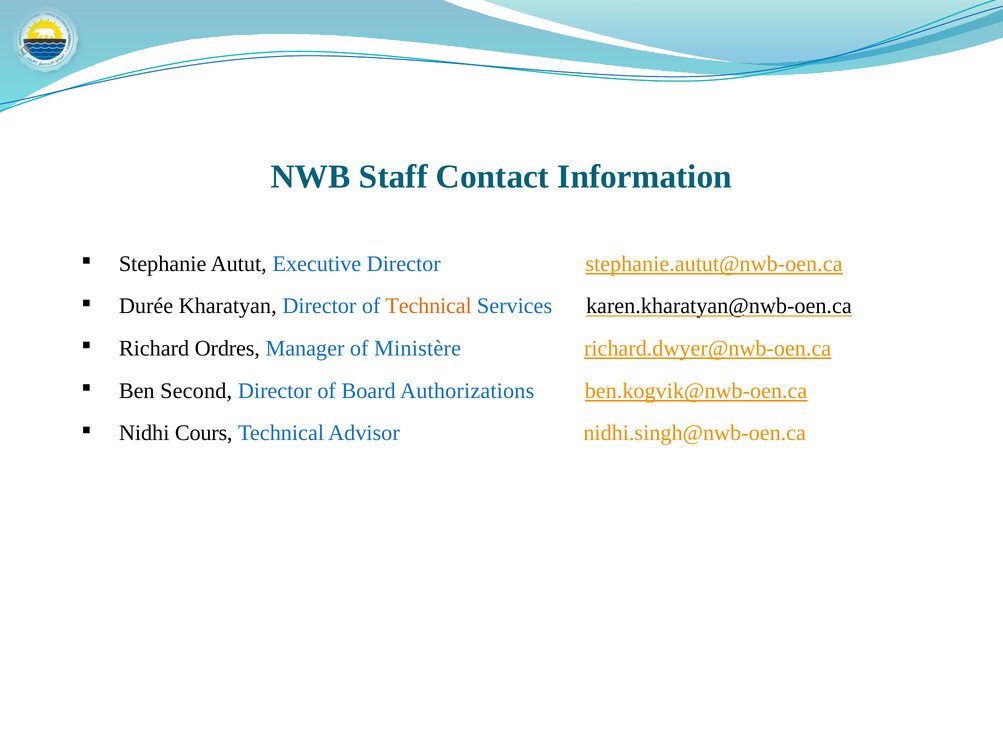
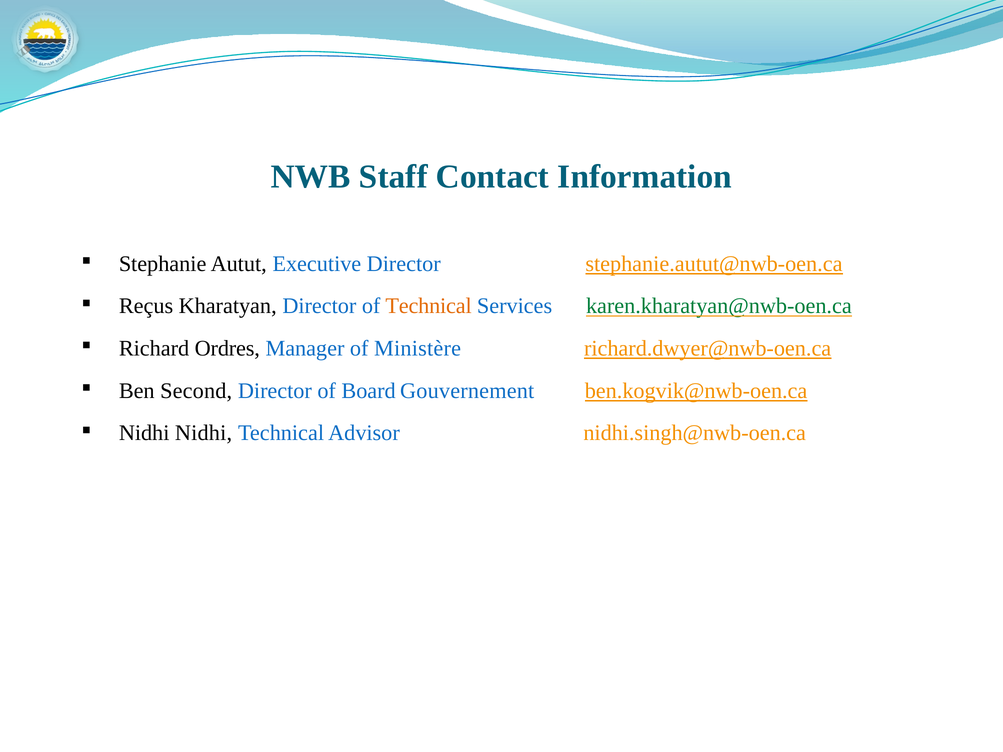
Durée: Durée -> Reçus (146, 306)
karen.kharatyan@nwb-oen.ca colour: black -> green (719, 306)
Authorizations: Authorizations -> Gouvernement (467, 391)
Nidhi Cours: Cours -> Nidhi (204, 433)
